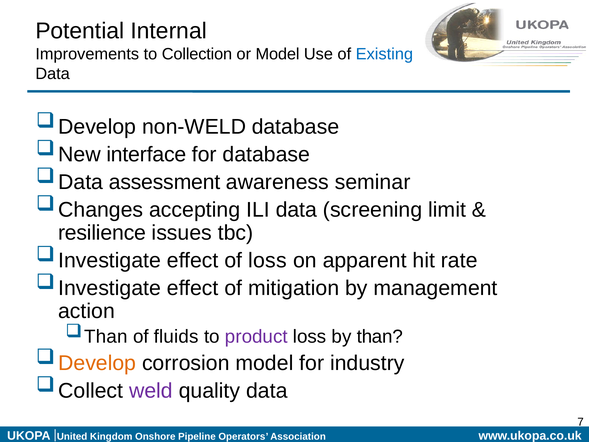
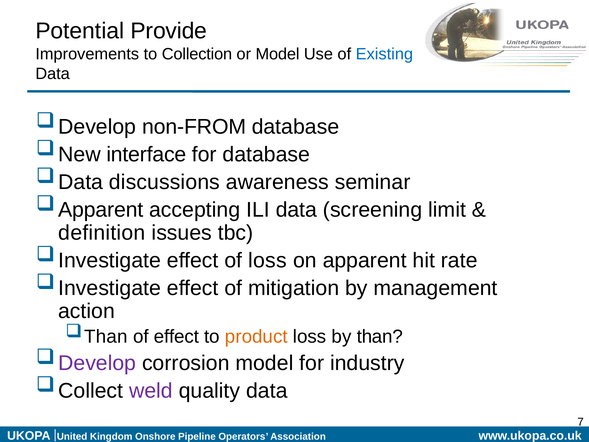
Internal: Internal -> Provide (169, 31)
non-WELD: non-WELD -> non-FROM (194, 127)
assessment: assessment -> discussions (164, 182)
Changes: Changes -> Apparent (101, 210)
resilience: resilience -> definition (102, 233)
of fluids: fluids -> effect (176, 336)
product colour: purple -> orange (256, 336)
Develop colour: orange -> purple (97, 363)
